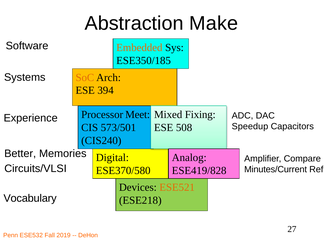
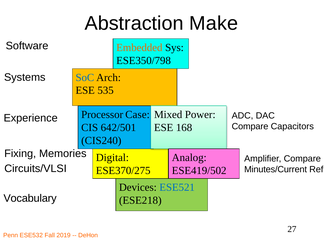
ESE350/185: ESE350/185 -> ESE350/798 (144, 61)
SoC colour: orange -> blue (85, 77)
394: 394 -> 535 (106, 90)
Meet: Meet -> Case (138, 115)
Fixing: Fixing -> Power (200, 115)
Speedup: Speedup -> Compare (250, 127)
573/501: 573/501 -> 642/501 (118, 128)
508: 508 -> 168 (184, 128)
Better: Better -> Fixing (20, 154)
ESE370/580: ESE370/580 -> ESE370/275 (123, 170)
ESE419/828: ESE419/828 -> ESE419/502 (199, 171)
ESE521 colour: orange -> blue (177, 187)
